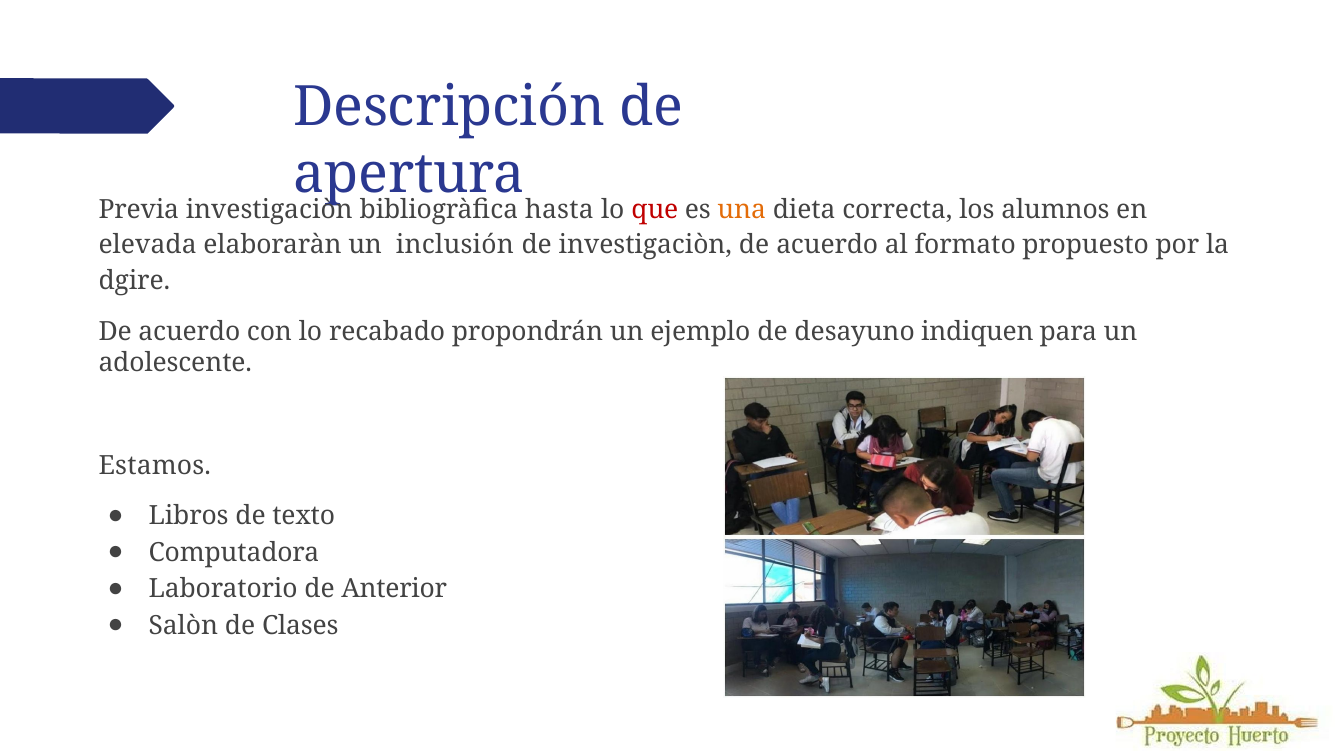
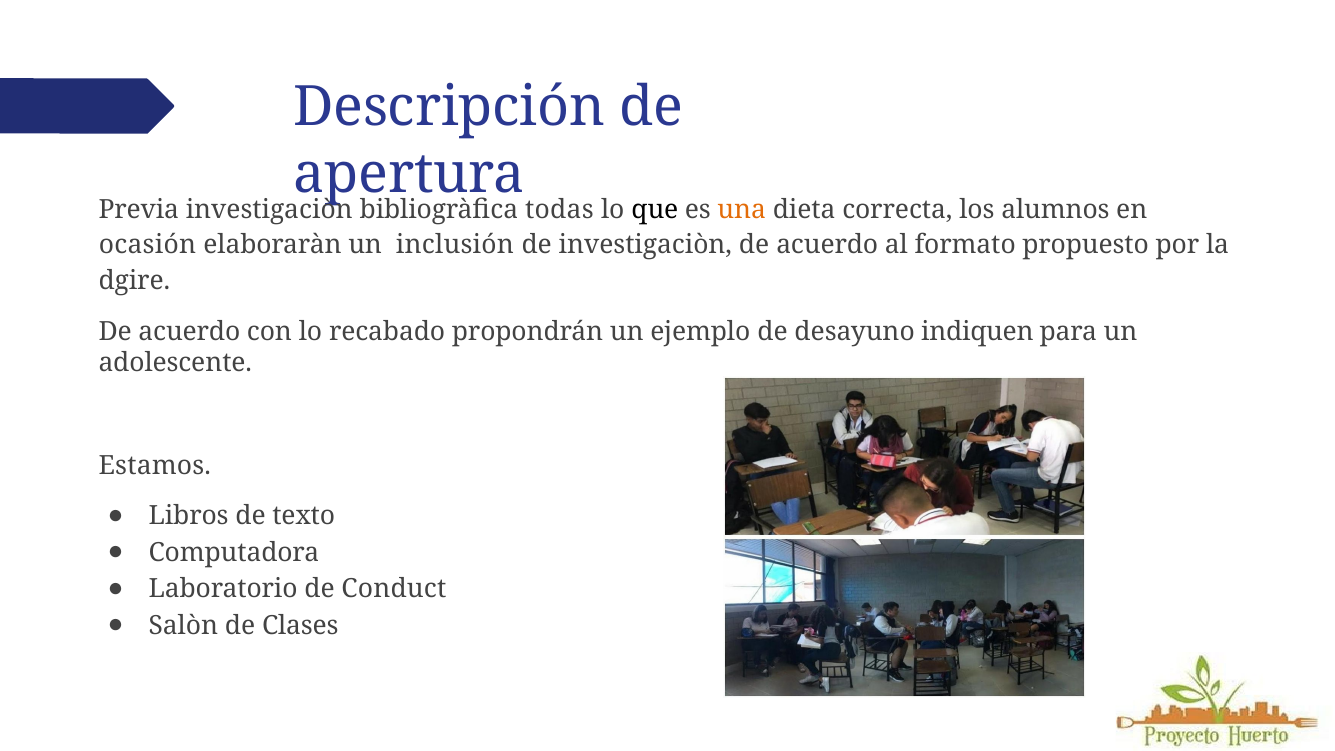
hasta: hasta -> todas (559, 209)
que colour: red -> black (655, 209)
elevada: elevada -> ocasión (147, 245)
Anterior: Anterior -> Conduct (394, 589)
